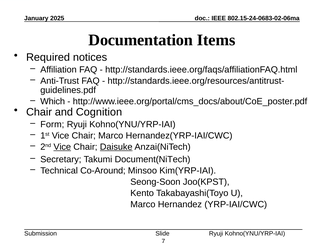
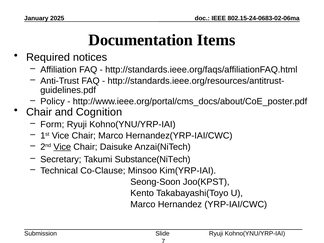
Which: Which -> Policy (53, 102)
Daisuke underline: present -> none (116, 147)
Document(NiTech: Document(NiTech -> Substance(NiTech (153, 159)
Co-Around: Co-Around -> Co-Clause (103, 171)
